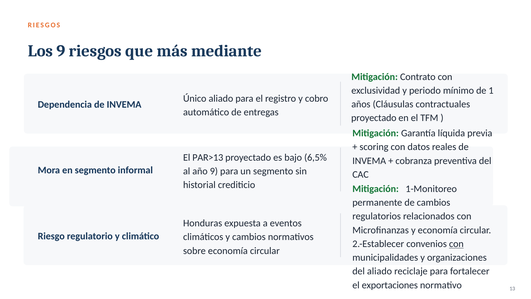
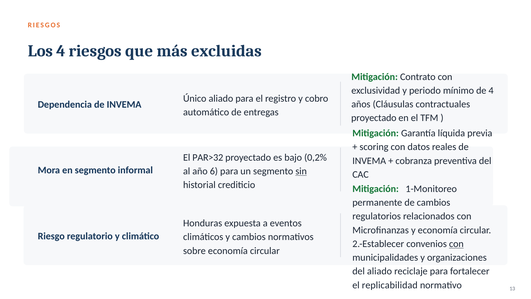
Los 9: 9 -> 4 (61, 51)
mediante: mediante -> excluidas (226, 51)
de 1: 1 -> 4 (491, 90)
PAR>13: PAR>13 -> PAR>32 (208, 157)
6,5%: 6,5% -> 0,2% (316, 157)
año 9: 9 -> 6 (214, 171)
sin underline: none -> present (301, 171)
exportaciones: exportaciones -> replicabilidad (390, 285)
